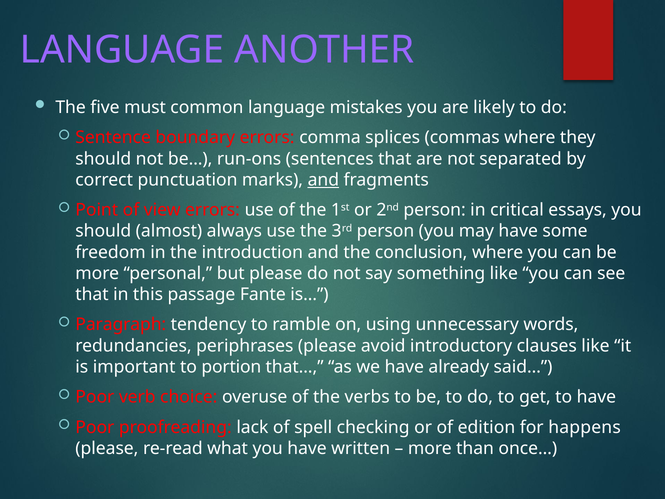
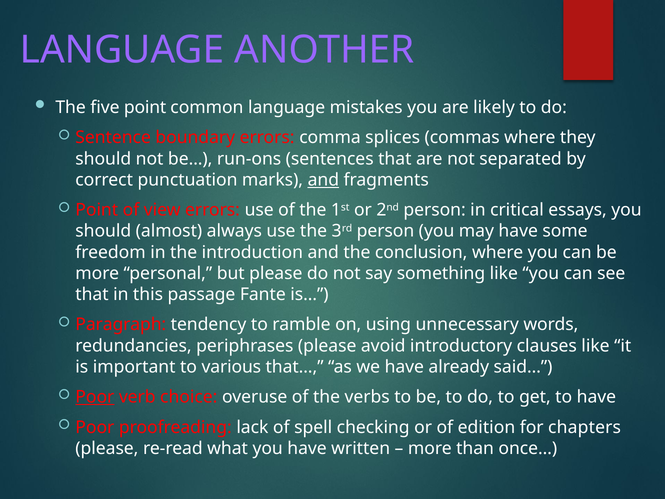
five must: must -> point (145, 107)
portion: portion -> various (231, 367)
Poor underline: none -> present (95, 397)
happens: happens -> chapters (585, 427)
